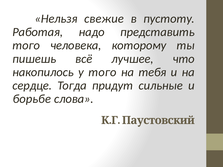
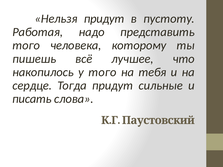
Нельзя свежие: свежие -> придут (104, 19)
борьбе: борьбе -> писать (32, 99)
